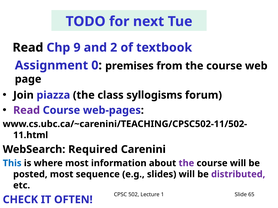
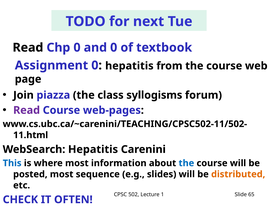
Chp 9: 9 -> 0 (77, 48)
and 2: 2 -> 0 (114, 48)
0 premises: premises -> hepatitis (129, 66)
WebSearch Required: Required -> Hepatitis (93, 150)
the colour: purple -> blue (186, 164)
distributed colour: purple -> orange (238, 175)
